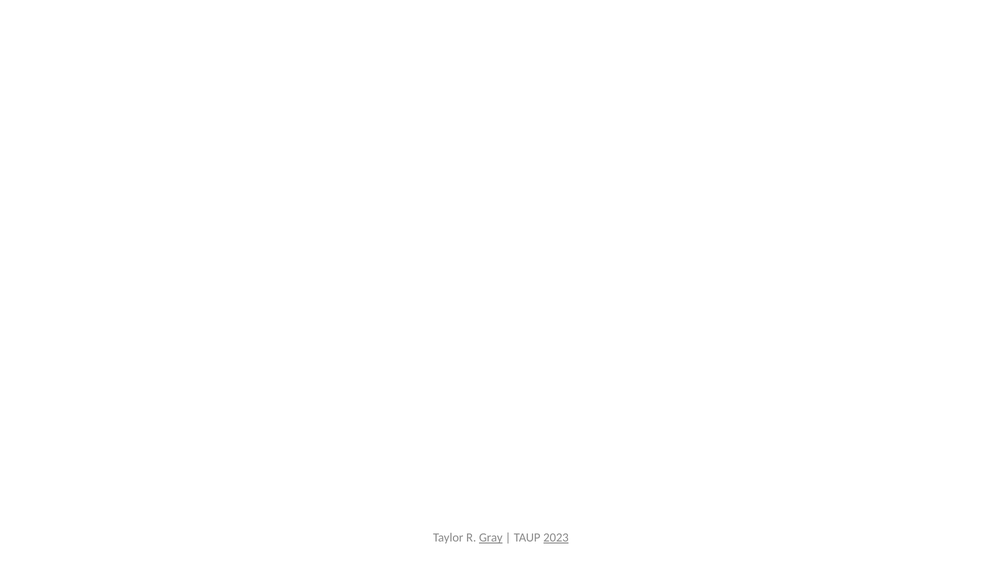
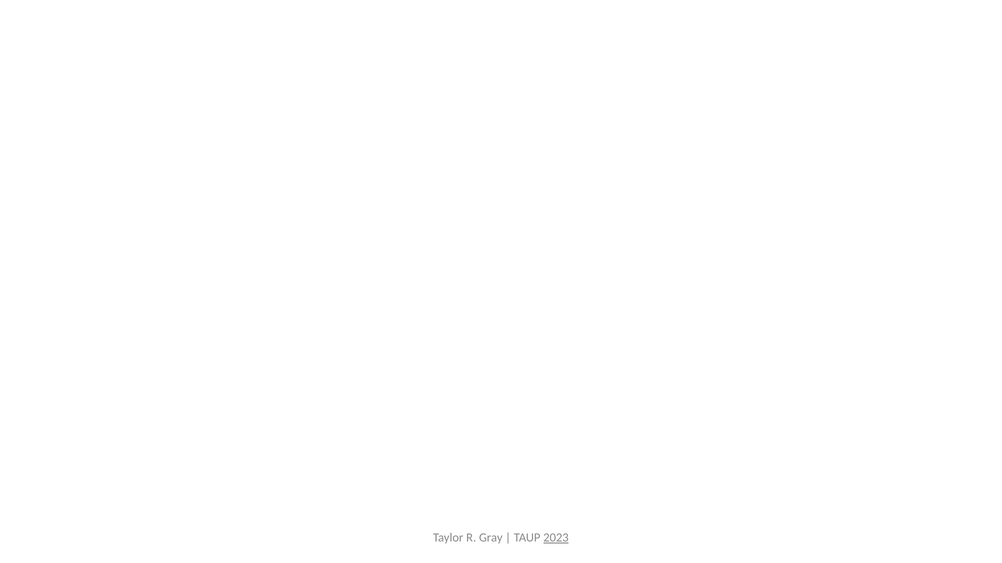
Gray underline: present -> none (491, 538)
